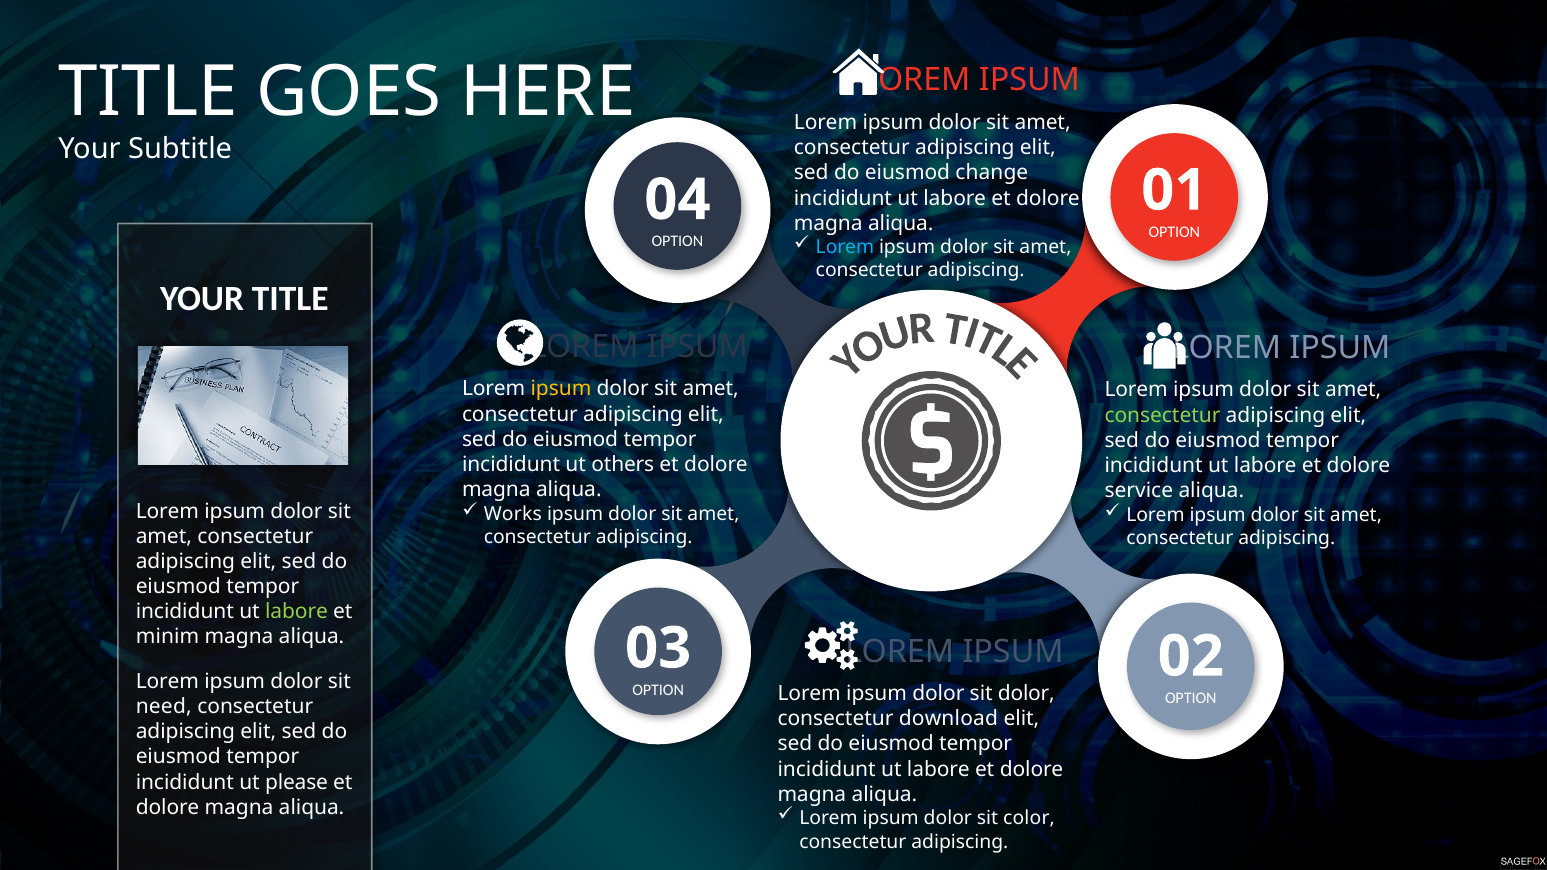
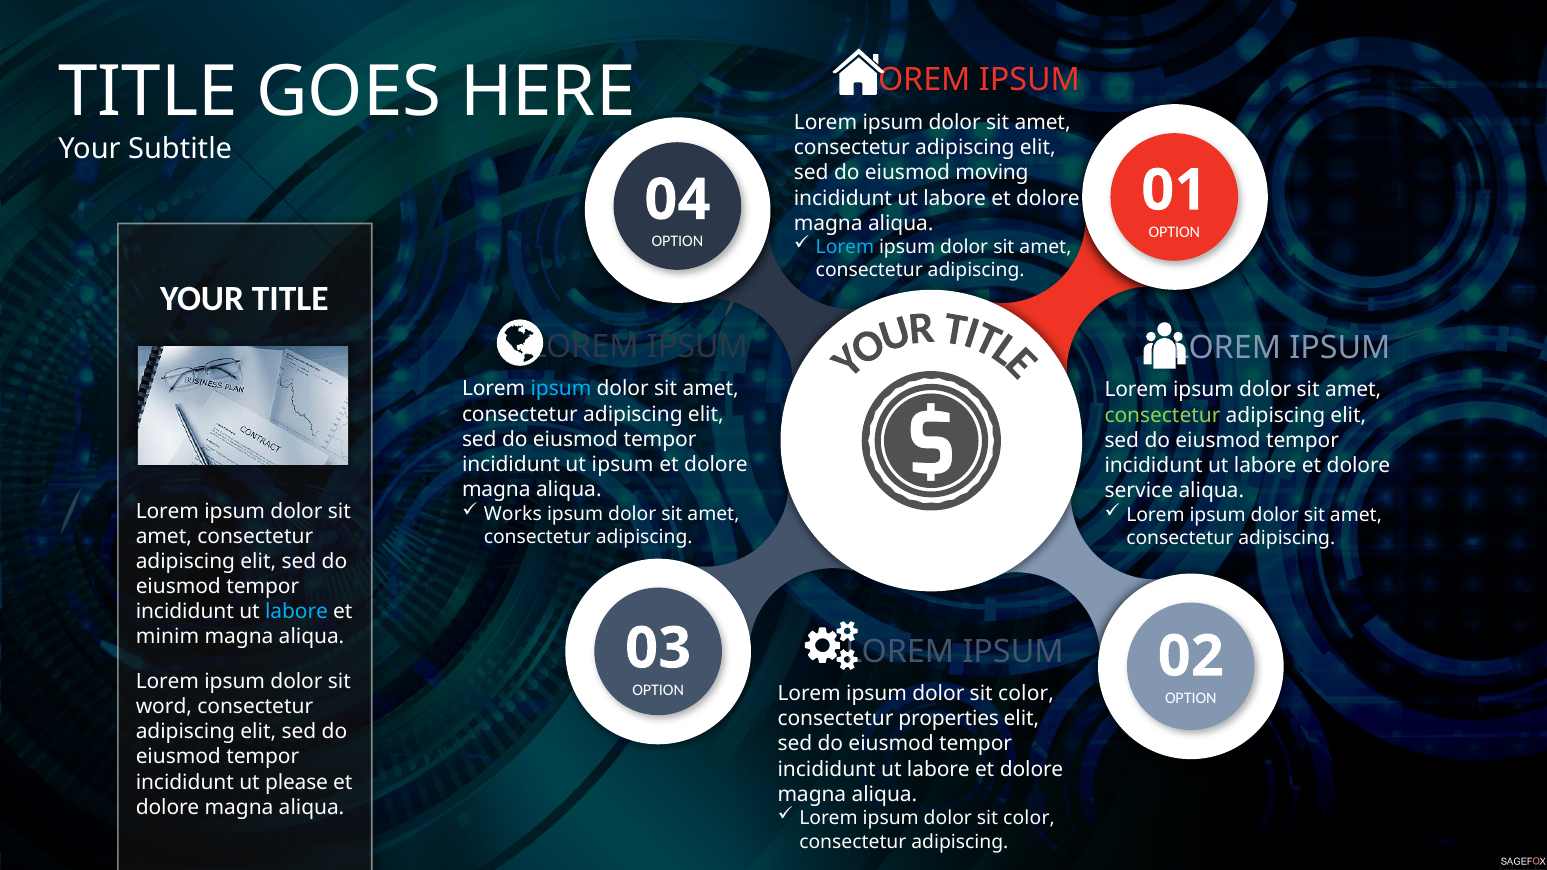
change: change -> moving (992, 173)
ipsum colour: yellow -> light blue (561, 389)
ut others: others -> ipsum (623, 465)
labore colour: light green -> light blue (297, 612)
dolor: dolor -> color (1026, 694)
need: need -> word (164, 707)
download: download -> properties (949, 719)
